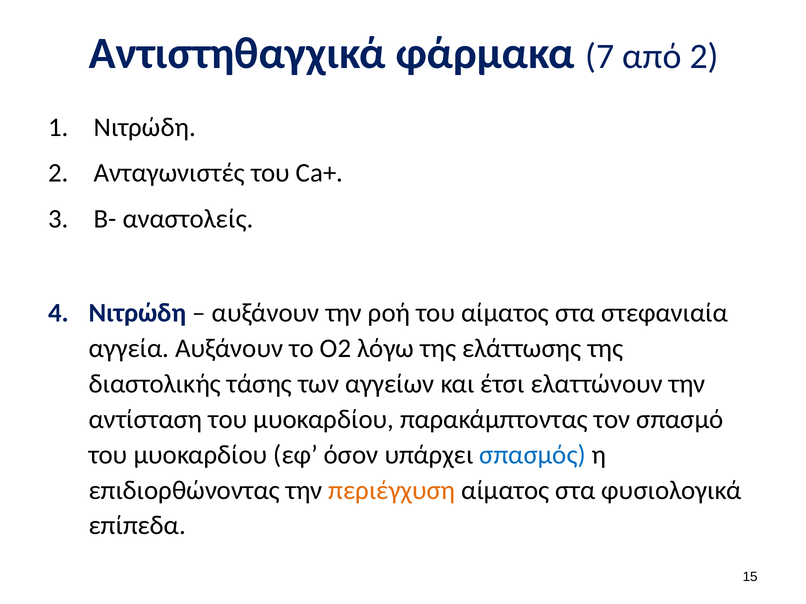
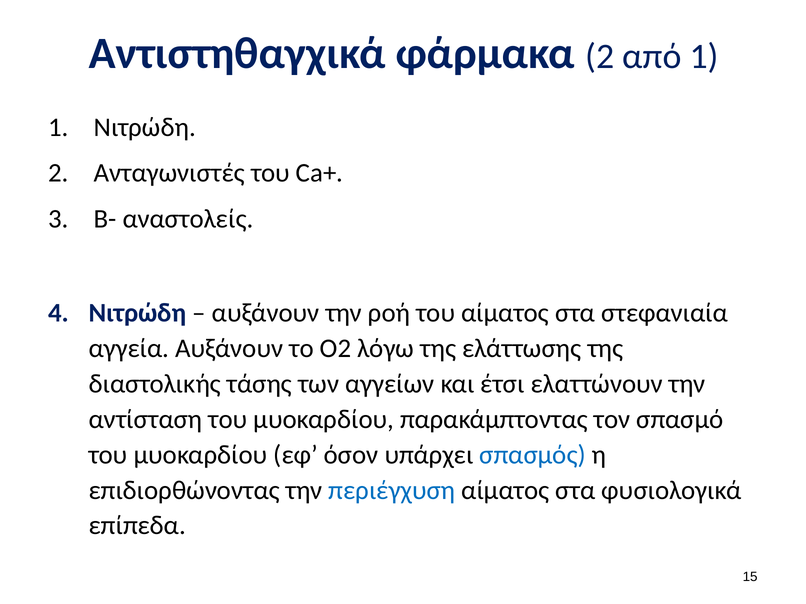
φάρμακα 7: 7 -> 2 (600, 56)
από 2: 2 -> 1 (704, 56)
περιέγχυση colour: orange -> blue (392, 491)
